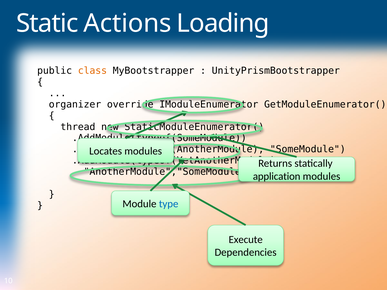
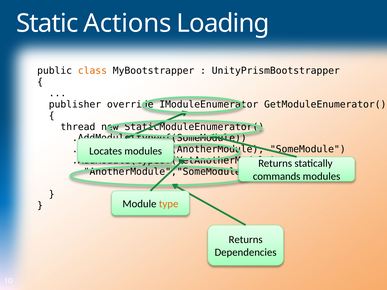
organizer: organizer -> publisher (75, 104)
application: application -> commands (277, 176)
type colour: blue -> orange (169, 204)
Execute: Execute -> Returns (246, 240)
